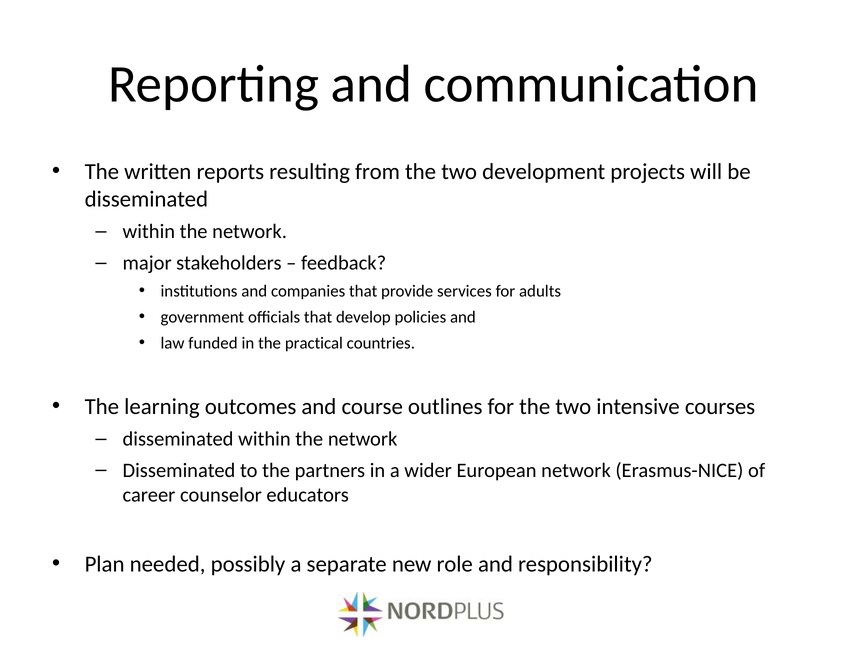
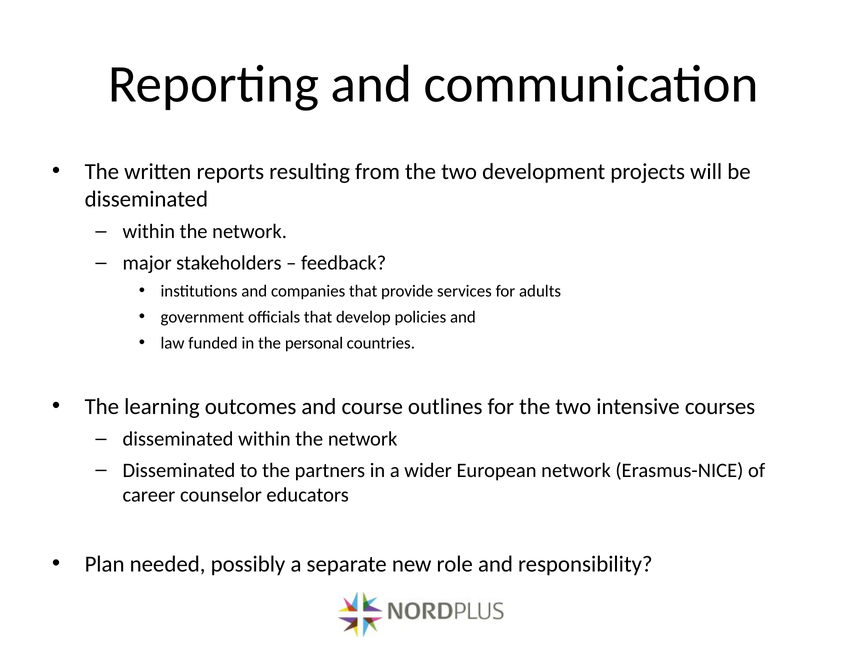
practical: practical -> personal (314, 343)
